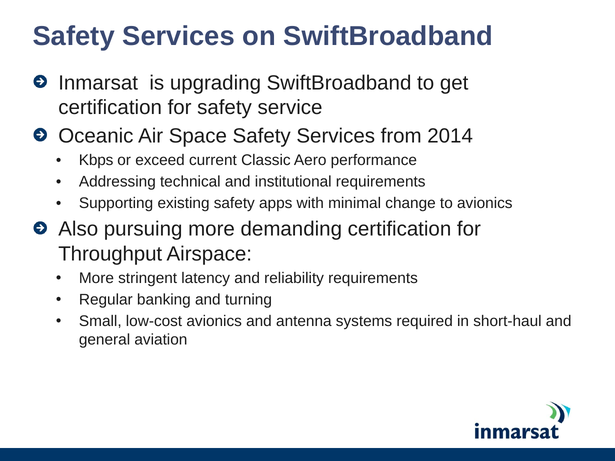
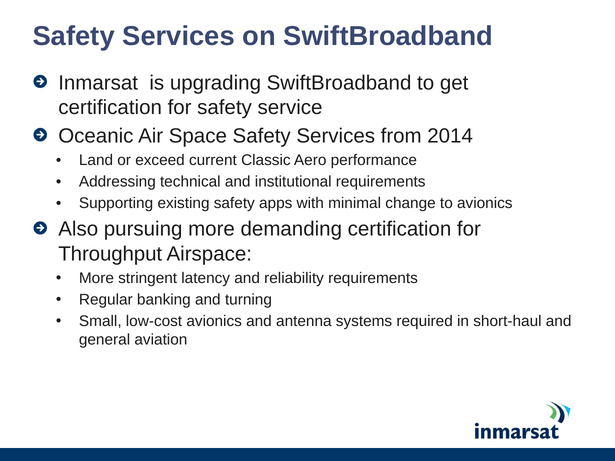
Kbps: Kbps -> Land (96, 160)
